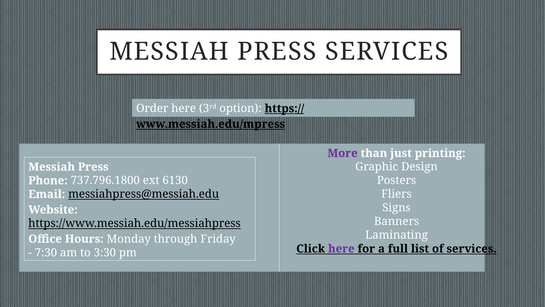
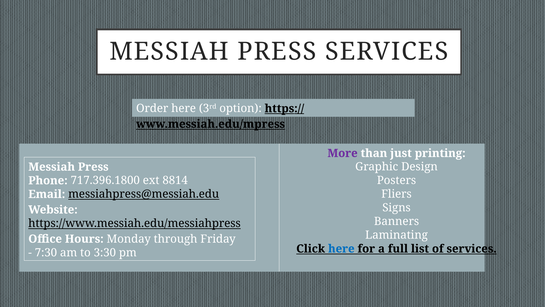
737.796.1800: 737.796.1800 -> 717.396.1800 (105, 180)
6130: 6130 -> 8814 (175, 180)
here colour: purple -> blue (341, 248)
